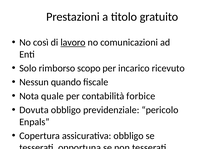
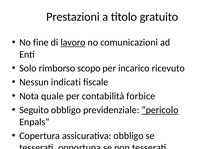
così: così -> fine (41, 42)
quando: quando -> indicati (66, 82)
Dovuta: Dovuta -> Seguito (34, 110)
pericolo underline: none -> present (160, 110)
